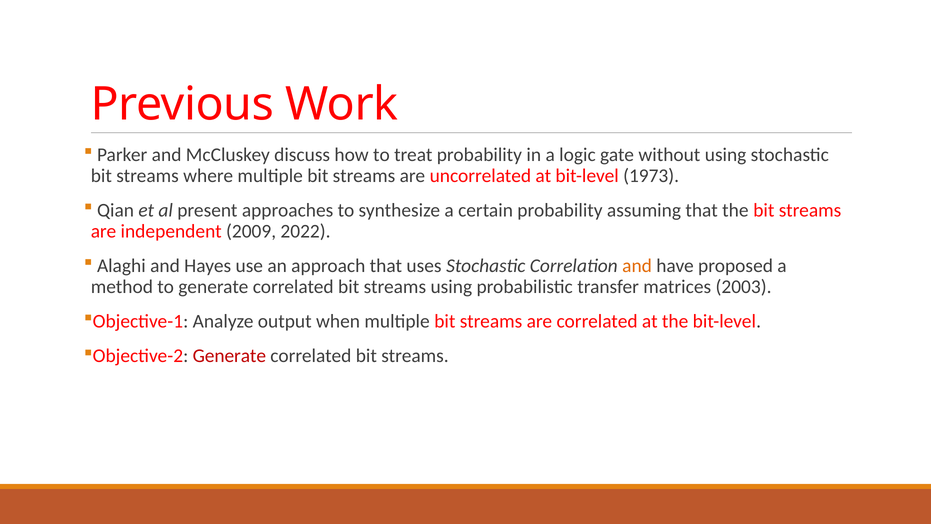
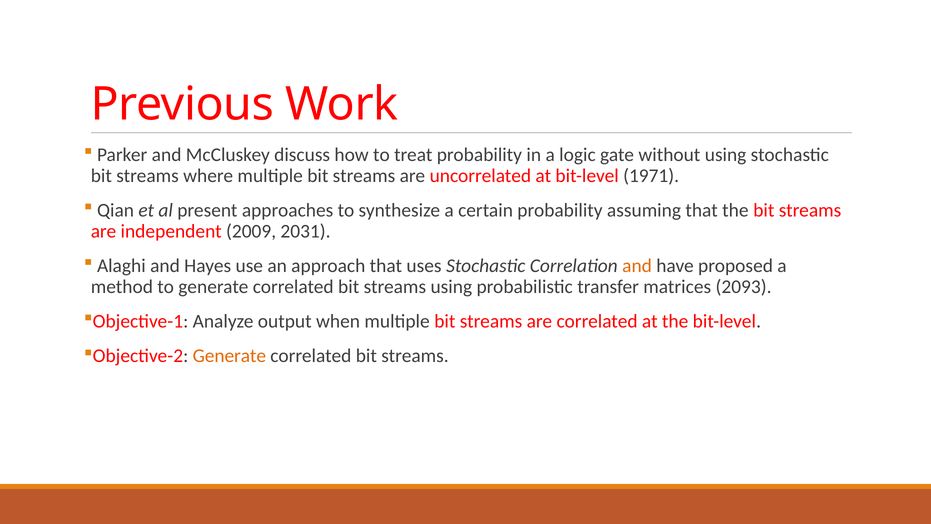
1973: 1973 -> 1971 (651, 176)
2022: 2022 -> 2031 (306, 231)
2003: 2003 -> 2093 (744, 287)
Generate colour: red -> orange (229, 356)
